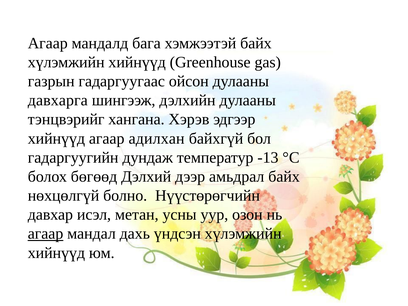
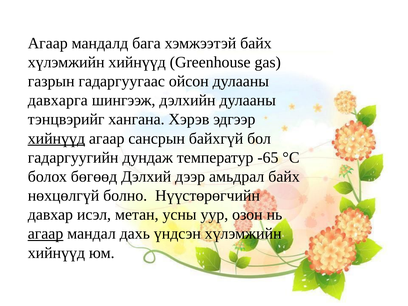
хийнүүд underline: none -> present (56, 138)
адилхан: адилхан -> сансрын (157, 138)
-13: -13 -> -65 (268, 158)
